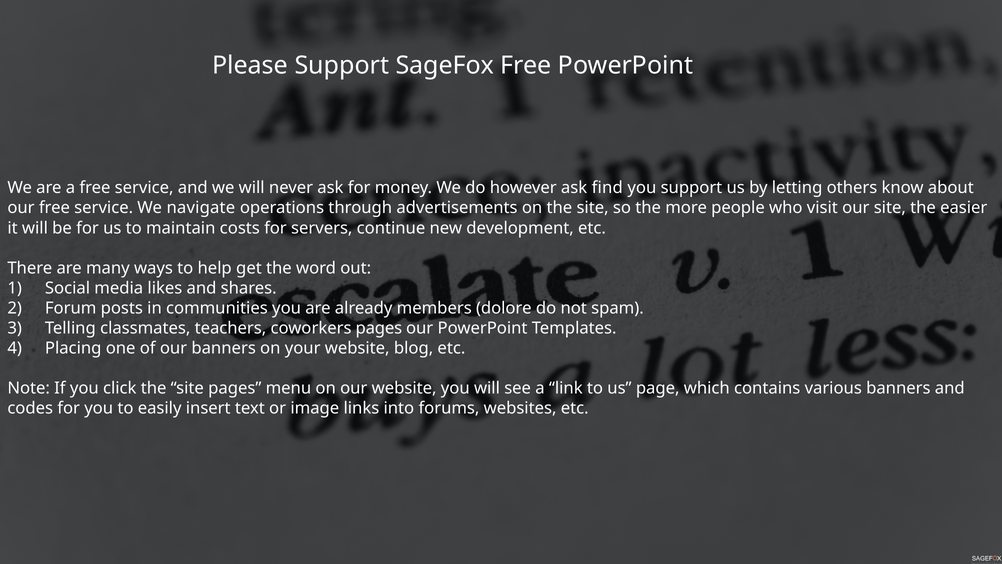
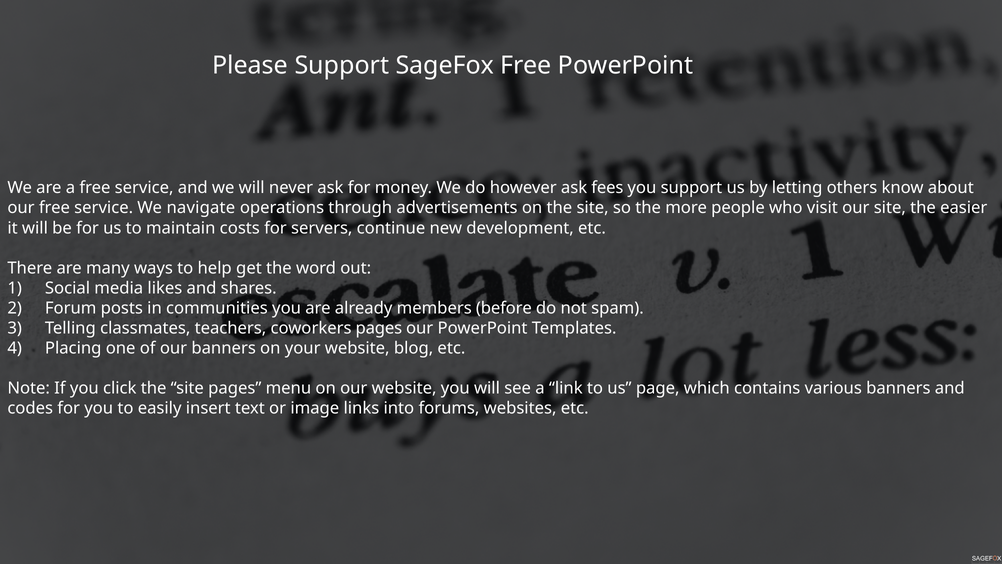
find: find -> fees (607, 188)
dolore: dolore -> before (504, 308)
